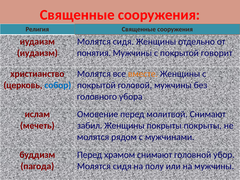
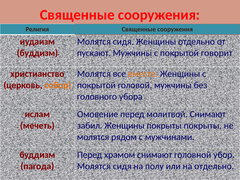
иудаизм: иудаизм -> буддизм (37, 53)
понятия: понятия -> пускают (94, 53)
собор colour: blue -> orange (58, 85)
на мужчины: мужчины -> отдельно (214, 166)
